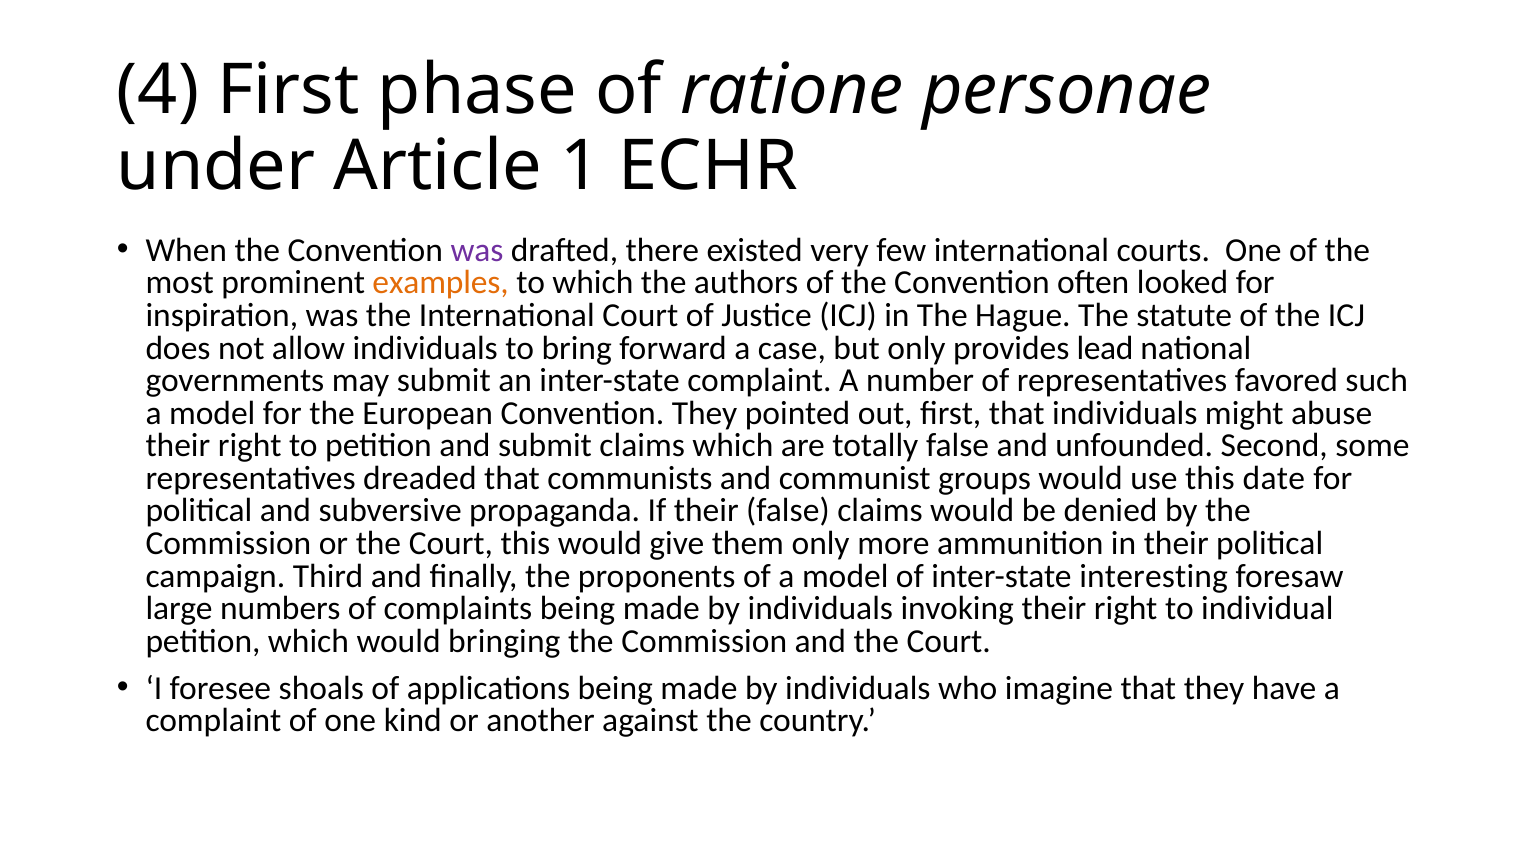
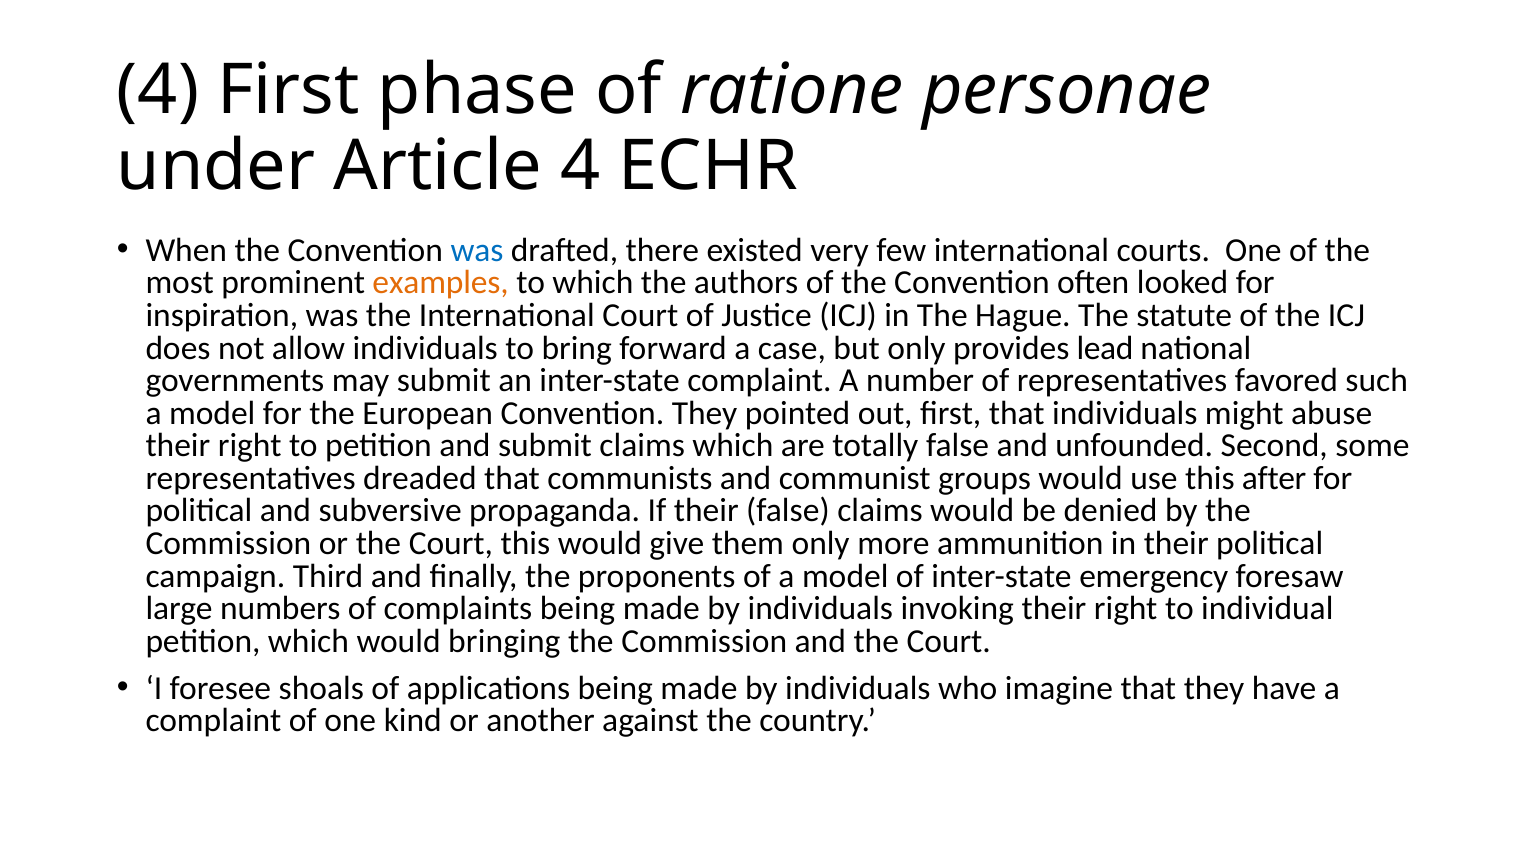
Article 1: 1 -> 4 (580, 167)
was colour: purple -> blue (477, 250)
date: date -> after (1274, 478)
interesting: interesting -> emergency (1154, 576)
